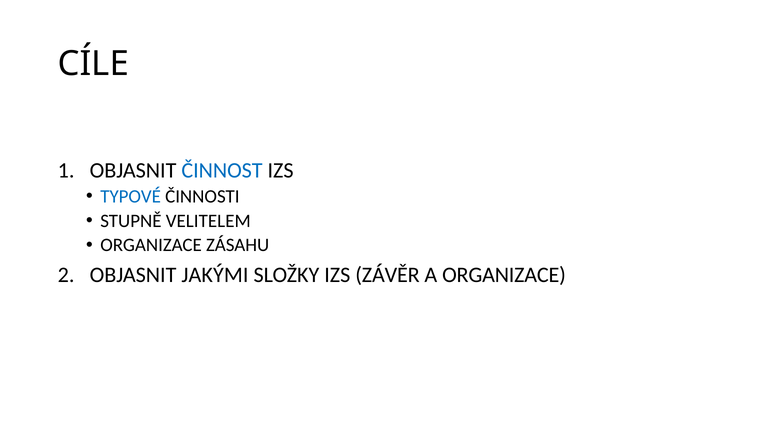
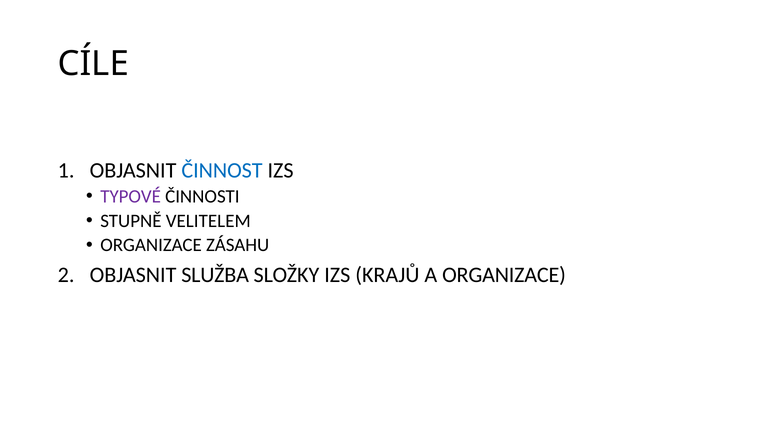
TYPOVÉ colour: blue -> purple (131, 197)
JAKÝMI: JAKÝMI -> SLUŽBA (215, 275)
ZÁVĚR: ZÁVĚR -> KRAJŮ (387, 275)
